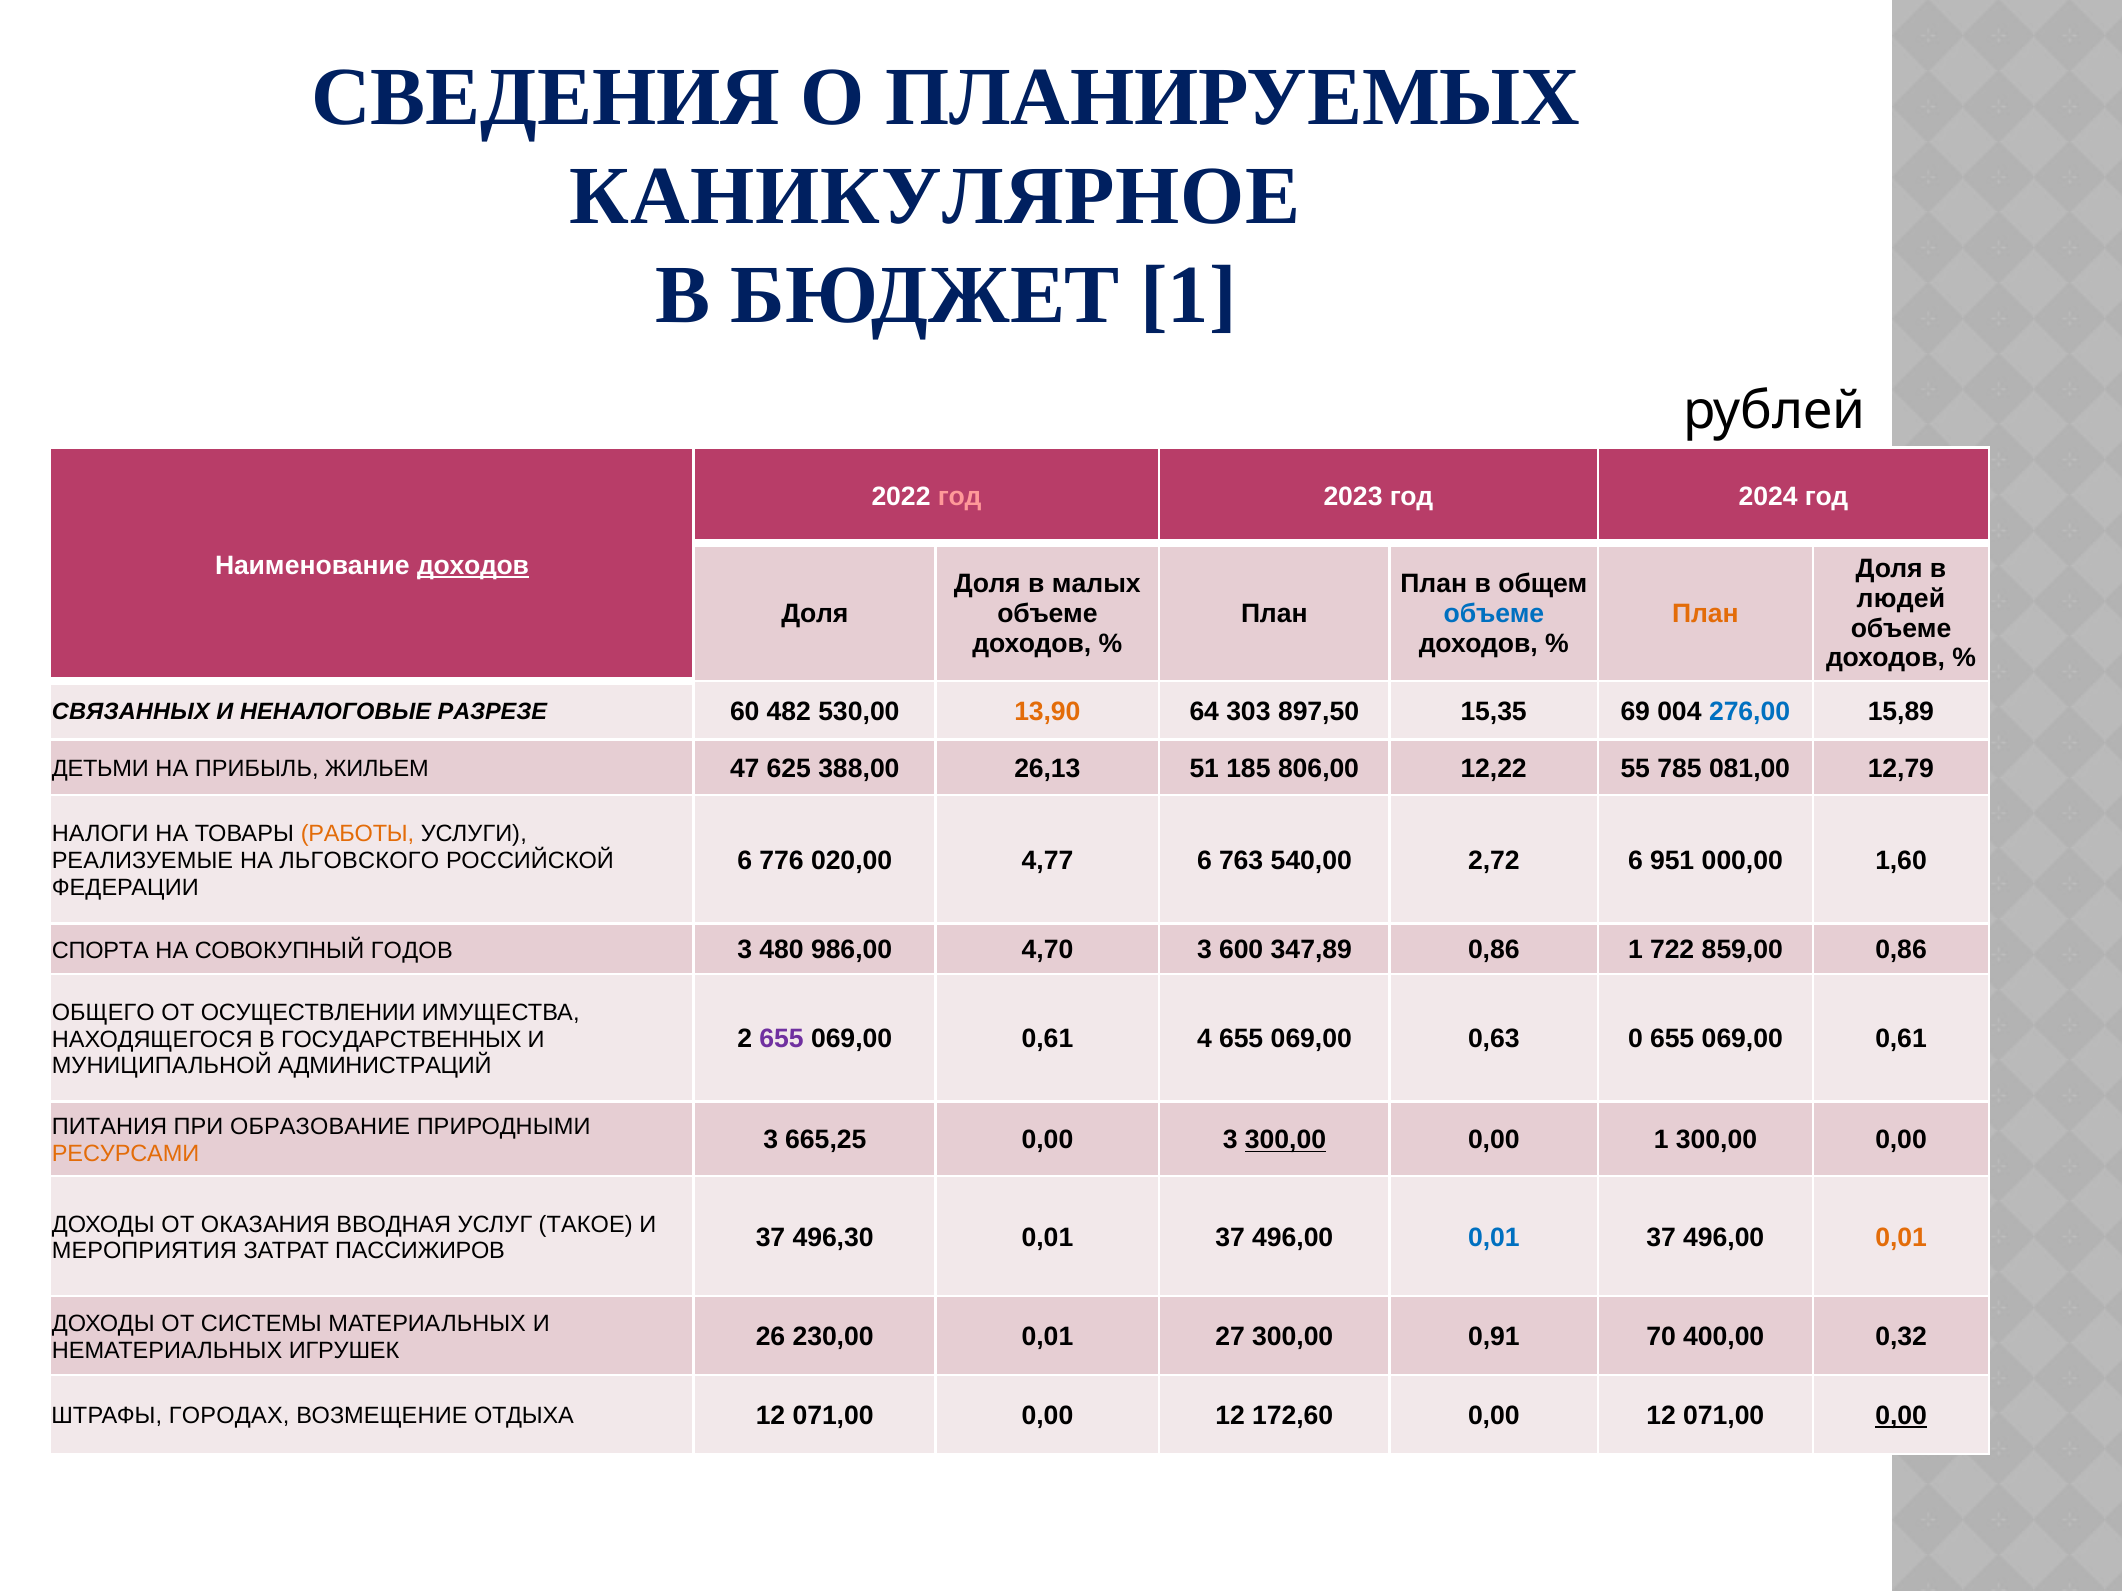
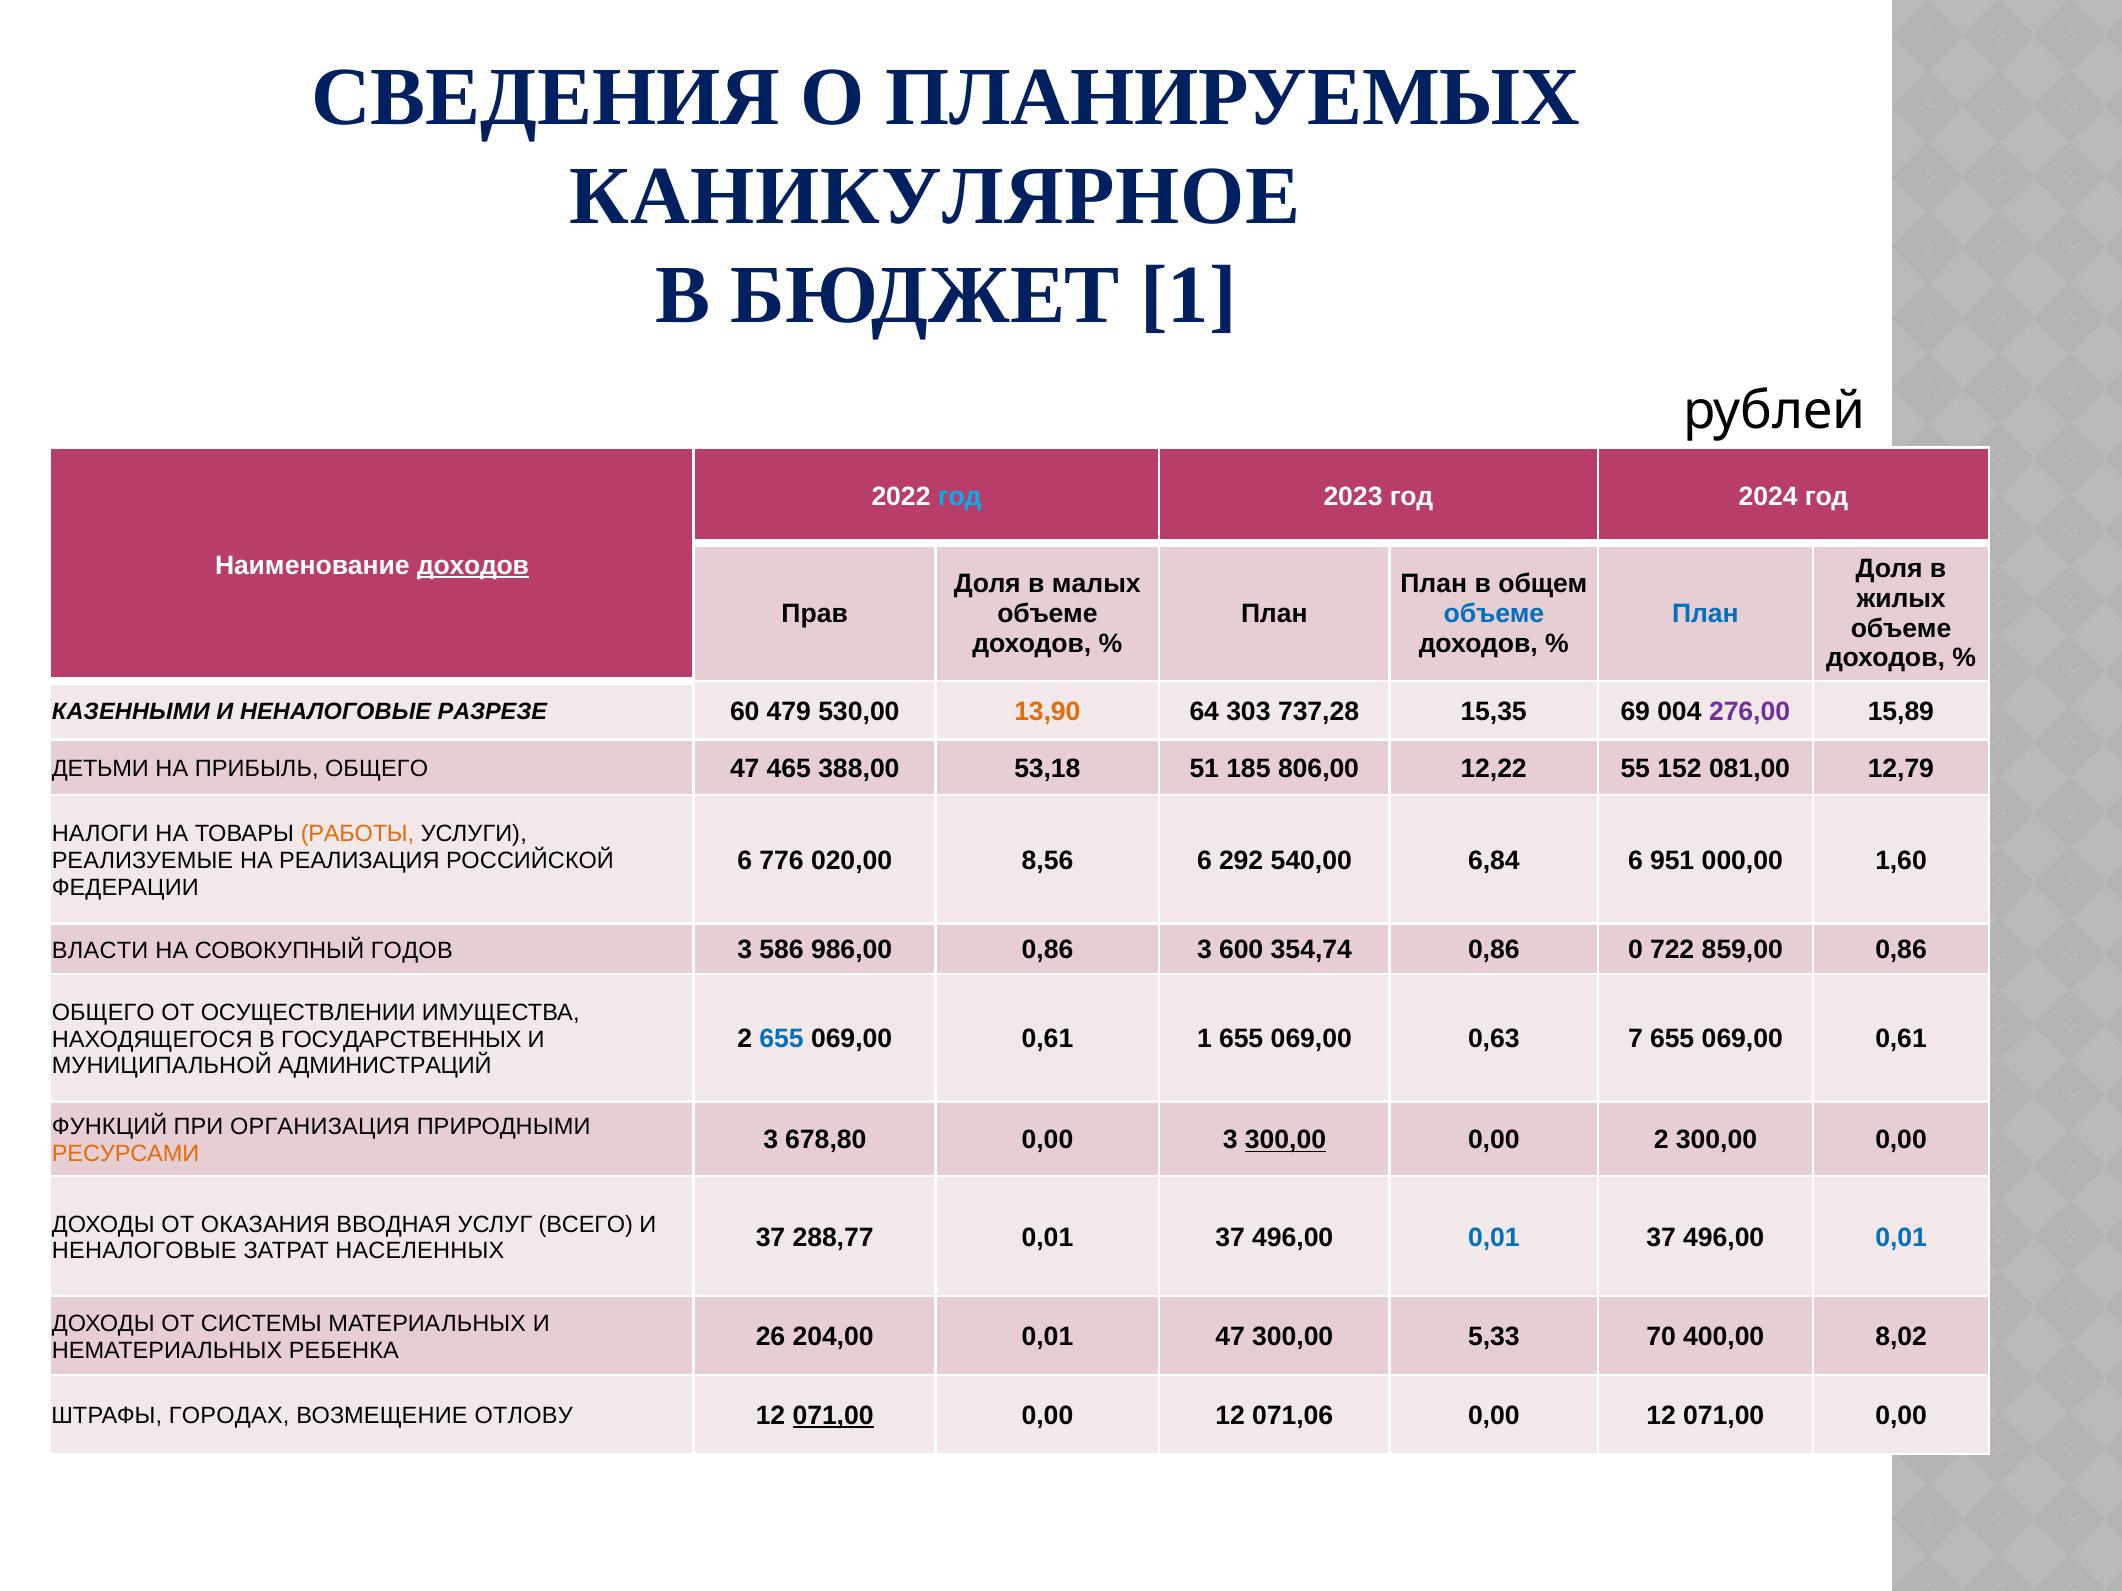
год colour: pink -> light blue (960, 497)
людей: людей -> жилых (1901, 599)
Доля: Доля -> Прав (815, 614)
План colour: orange -> blue (1705, 614)
СВЯЗАННЫХ: СВЯЗАННЫХ -> КАЗЕННЫМИ (131, 712)
482: 482 -> 479 (789, 712)
897,50: 897,50 -> 737,28 (1319, 712)
276,00 colour: blue -> purple (1750, 712)
ПРИБЫЛЬ ЖИЛЬЕМ: ЖИЛЬЕМ -> ОБЩЕГО (377, 769)
625: 625 -> 465 (789, 769)
26,13: 26,13 -> 53,18 (1047, 769)
785: 785 -> 152 (1680, 769)
4,77: 4,77 -> 8,56 (1048, 861)
763: 763 -> 292 (1241, 861)
2,72: 2,72 -> 6,84 (1494, 861)
ЛЬГОВСКОГО: ЛЬГОВСКОГО -> РЕАЛИЗАЦИЯ (359, 861)
СПОРТА: СПОРТА -> ВЛАСТИ (100, 951)
480: 480 -> 586 (781, 950)
986,00 4,70: 4,70 -> 0,86 (1048, 950)
347,89: 347,89 -> 354,74 (1311, 950)
0,86 1: 1 -> 0 (1635, 950)
655 colour: purple -> blue (781, 1039)
0,61 4: 4 -> 1 (1204, 1039)
0: 0 -> 7 (1635, 1039)
ПИТАНИЯ: ПИТАНИЯ -> ФУНКЦИЙ (110, 1127)
ОБРАЗОВАНИЕ: ОБРАЗОВАНИЕ -> ОРГАНИЗАЦИЯ (320, 1127)
665,25: 665,25 -> 678,80 (826, 1140)
0,00 1: 1 -> 2 (1661, 1140)
ТАКОЕ: ТАКОЕ -> ВСЕГО (586, 1225)
496,30: 496,30 -> 288,77 (833, 1238)
0,01 colour: orange -> blue (1901, 1238)
МЕРОПРИЯТИЯ: МЕРОПРИЯТИЯ -> НЕНАЛОГОВЫЕ (144, 1251)
ПАССИЖИРОВ: ПАССИЖИРОВ -> НАСЕЛЕННЫХ (420, 1251)
230,00: 230,00 -> 204,00 (833, 1337)
0,01 27: 27 -> 47 (1230, 1337)
0,91: 0,91 -> 5,33 (1494, 1337)
0,32: 0,32 -> 8,02 (1901, 1337)
ИГРУШЕК: ИГРУШЕК -> РЕБЕНКА (344, 1351)
ОТДЫХА: ОТДЫХА -> ОТЛОВУ (524, 1416)
071,00 underline: none -> present (833, 1416)
172,60: 172,60 -> 071,06 (1293, 1416)
0,00 underline: present -> none (1901, 1416)
